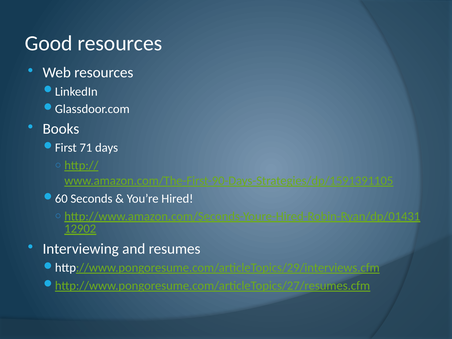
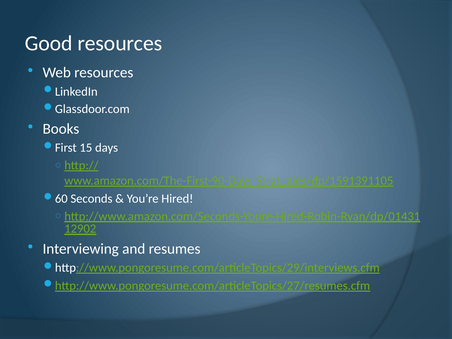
71: 71 -> 15 (86, 148)
